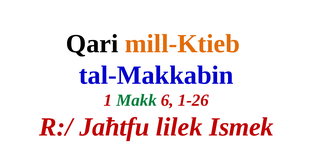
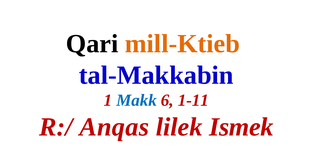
Makk colour: green -> blue (137, 100)
1-26: 1-26 -> 1-11 (193, 100)
Jaħtfu: Jaħtfu -> Anqas (114, 127)
